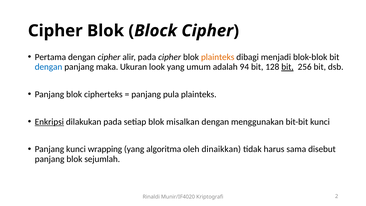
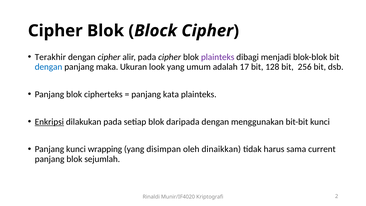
Pertama: Pertama -> Terakhir (50, 57)
plainteks colour: orange -> purple (218, 57)
94: 94 -> 17 (244, 67)
bit underline: present -> none (287, 67)
pula: pula -> kata (171, 94)
misalkan: misalkan -> daripada (183, 122)
algoritma: algoritma -> disimpan (164, 149)
disebut: disebut -> current (322, 149)
